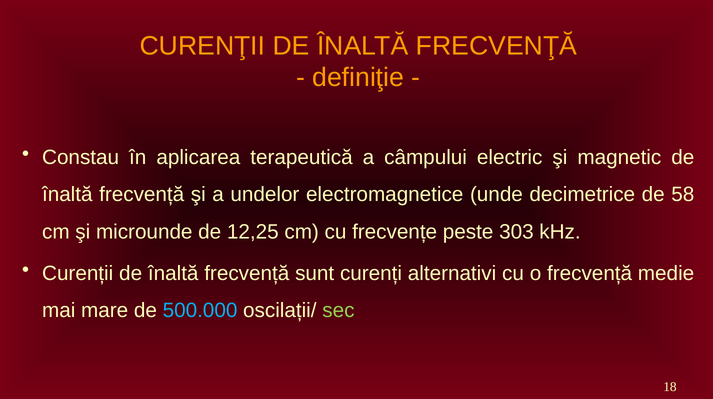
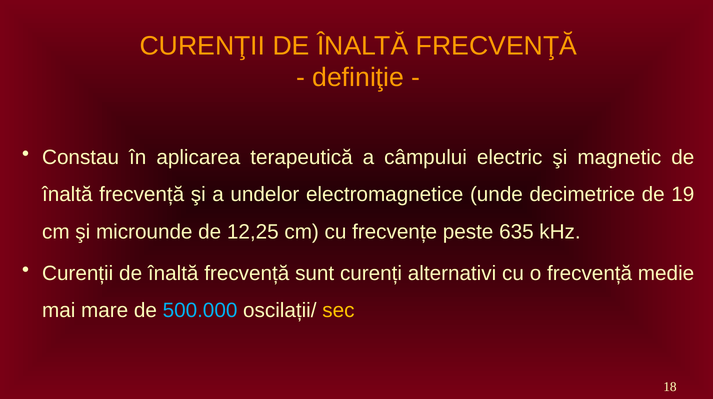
58: 58 -> 19 (683, 195)
303: 303 -> 635 (516, 232)
sec colour: light green -> yellow (338, 311)
